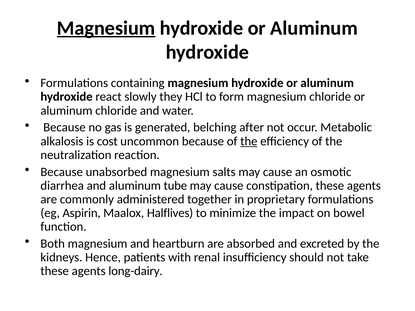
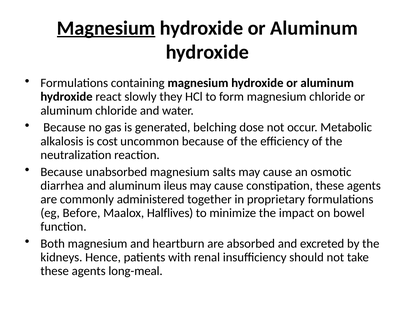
after: after -> dose (252, 128)
the underline: present -> none (249, 141)
tube: tube -> ileus (175, 186)
Aspirin: Aspirin -> Before (81, 213)
long-dairy: long-dairy -> long-meal (136, 271)
